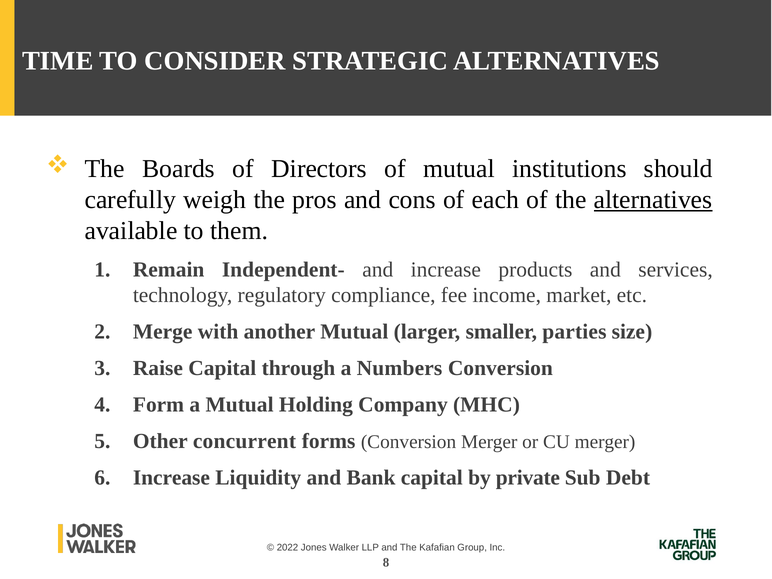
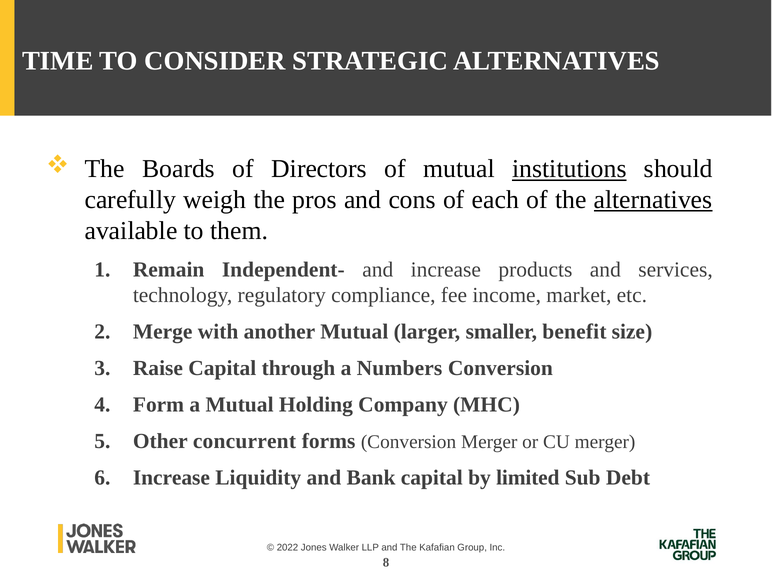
institutions underline: none -> present (569, 169)
parties: parties -> benefit (574, 332)
private: private -> limited (528, 478)
